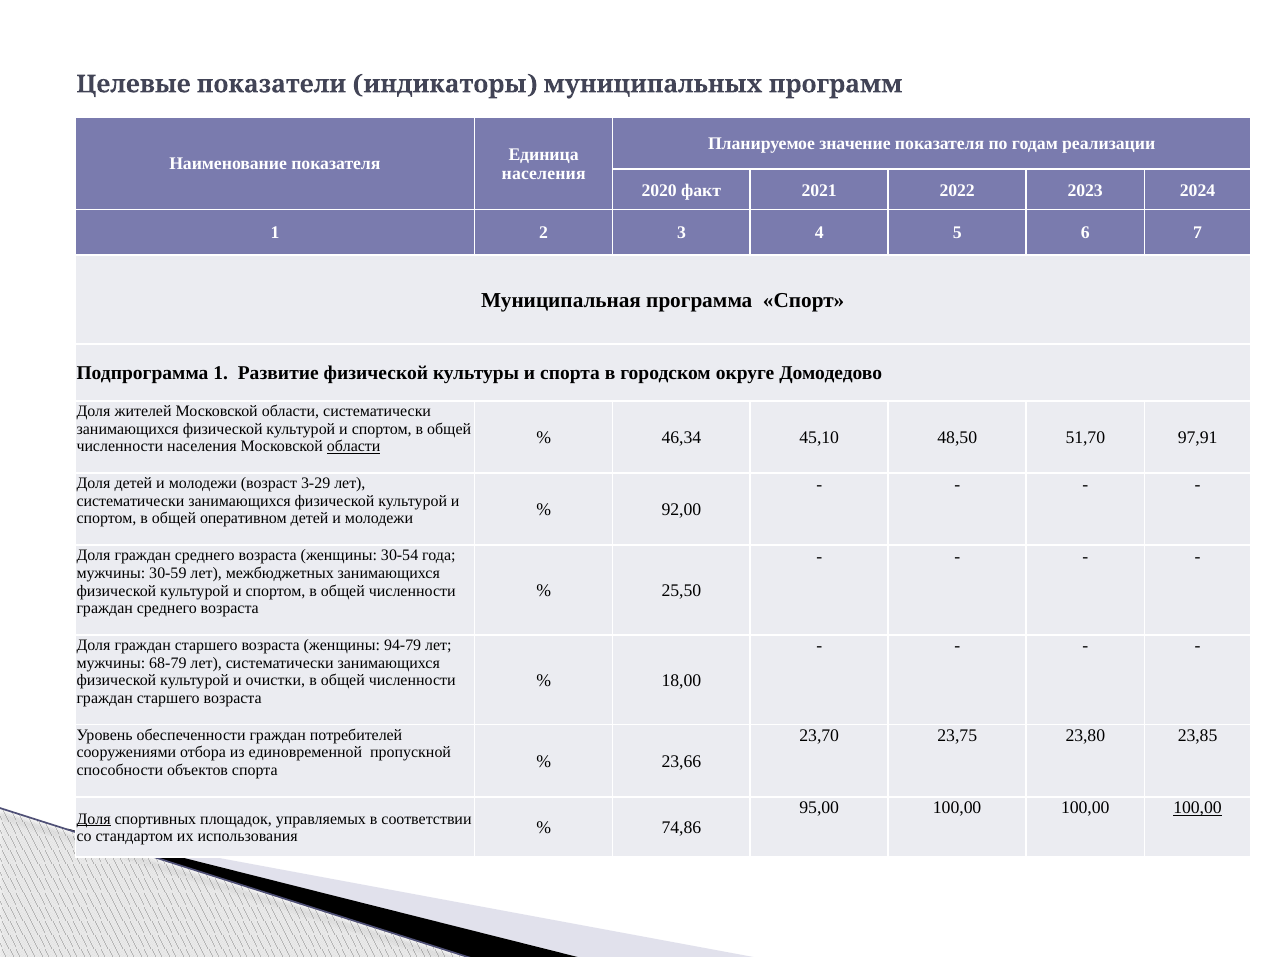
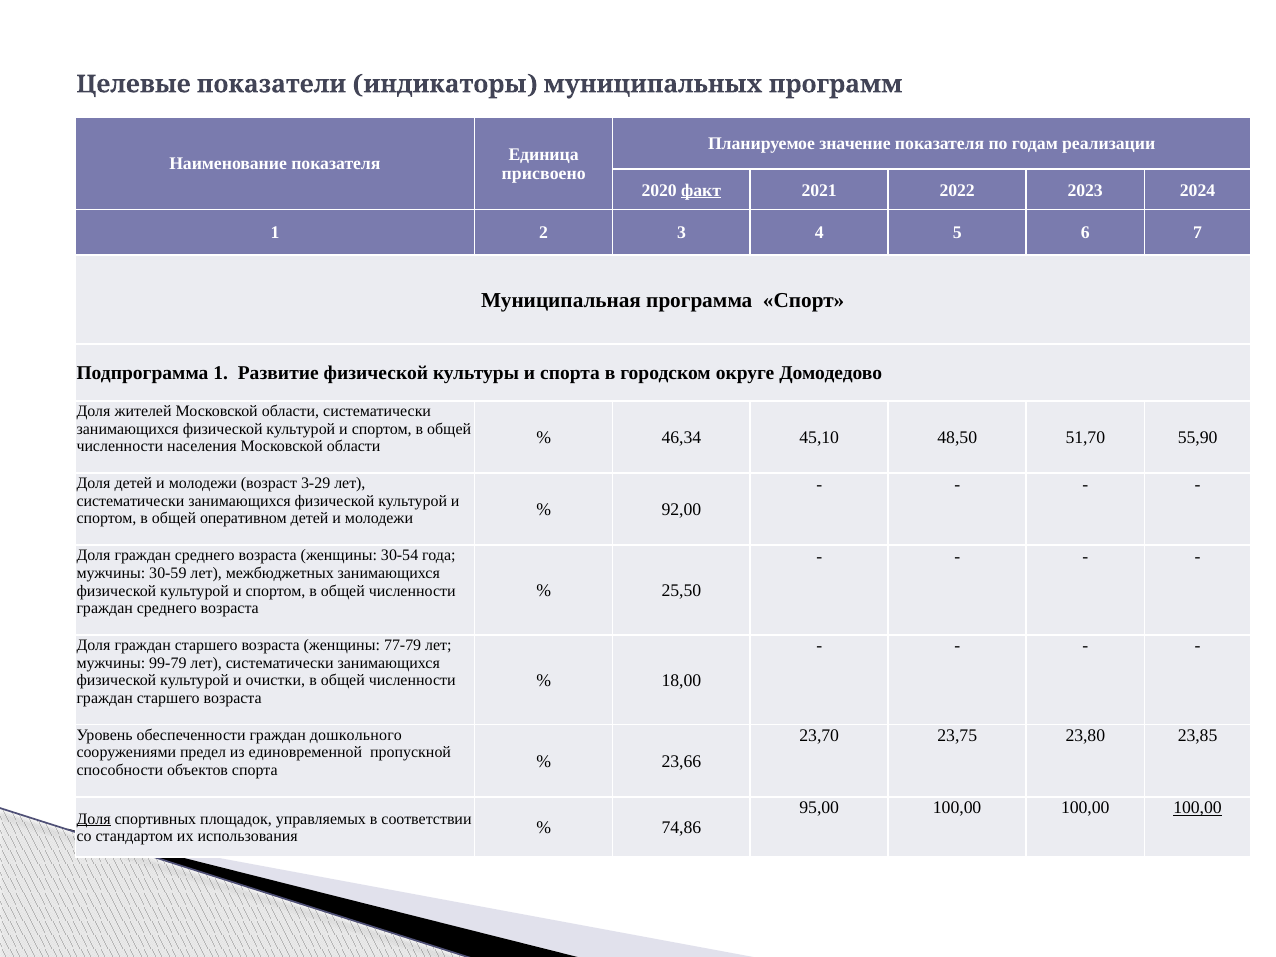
населения: населения -> присвоено (544, 174)
факт underline: none -> present (701, 190)
области underline: present -> none (354, 447)
97,91: 97,91 -> 55,90 (1198, 438)
94-79: 94-79 -> 77-79 (403, 645)
68-79: 68-79 -> 99-79 (168, 663)
потребителей: потребителей -> дошкольного (356, 735)
отбора: отбора -> предел (203, 753)
